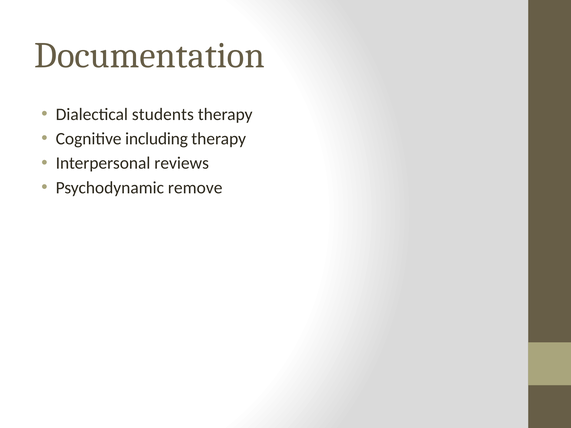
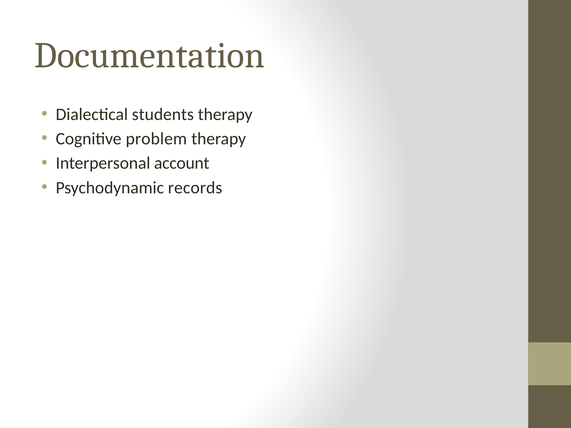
including: including -> problem (156, 139)
reviews: reviews -> account (182, 163)
remove: remove -> records (195, 188)
